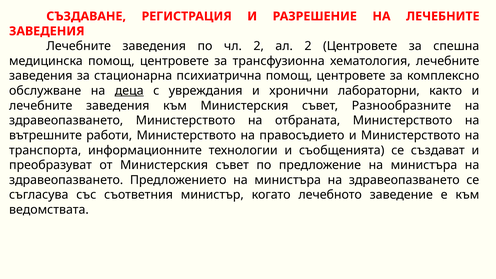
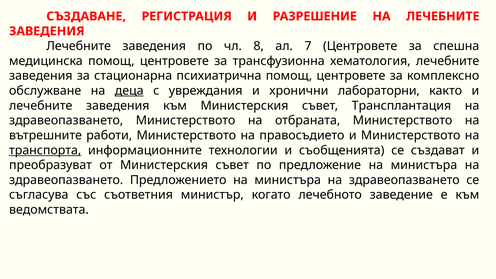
чл 2: 2 -> 8 (259, 46)
ал 2: 2 -> 7 (308, 46)
Разнообразните: Разнообразните -> Трансплантация (401, 106)
транспорта underline: none -> present (45, 150)
